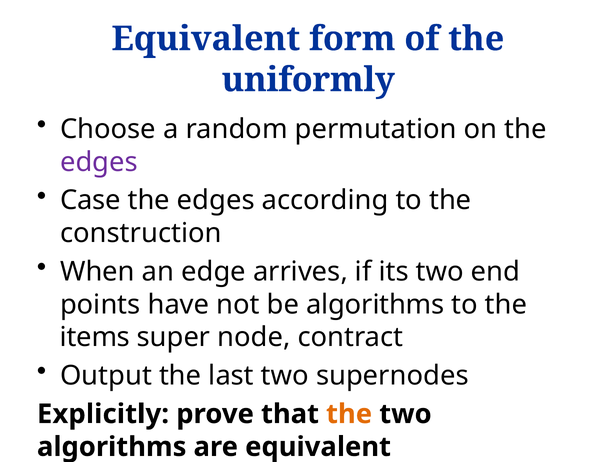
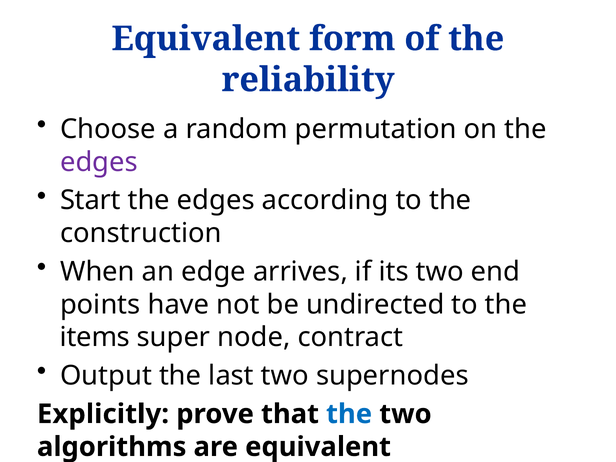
uniformly: uniformly -> reliability (308, 80)
Case: Case -> Start (90, 200)
be algorithms: algorithms -> undirected (375, 304)
the colour: orange -> blue (349, 414)
